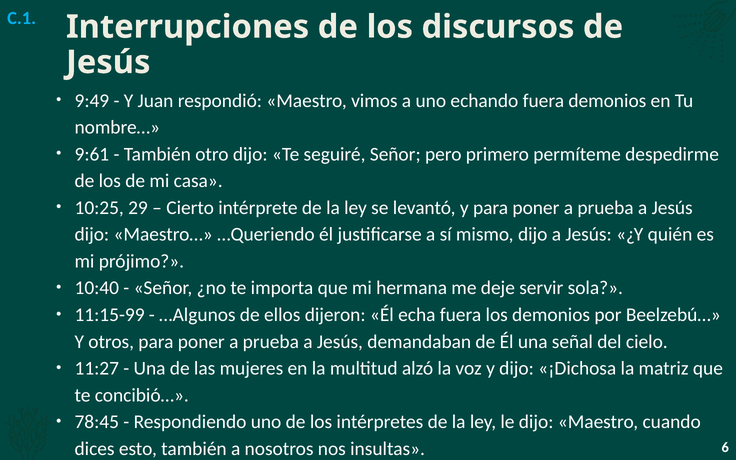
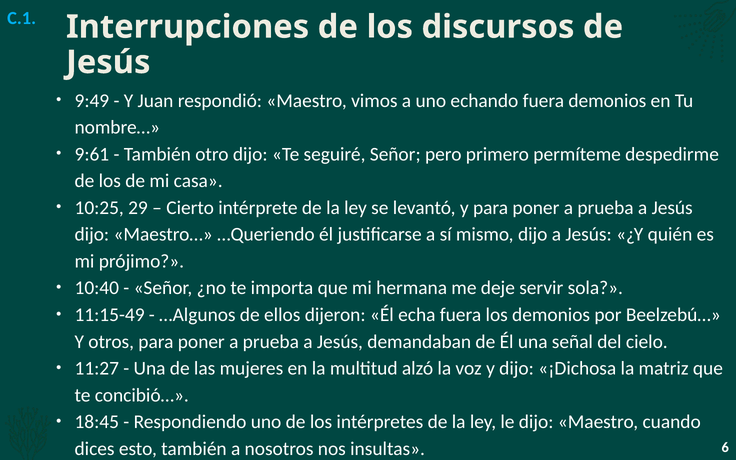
11:15-99: 11:15-99 -> 11:15-49 (110, 315)
78:45: 78:45 -> 18:45 (97, 422)
